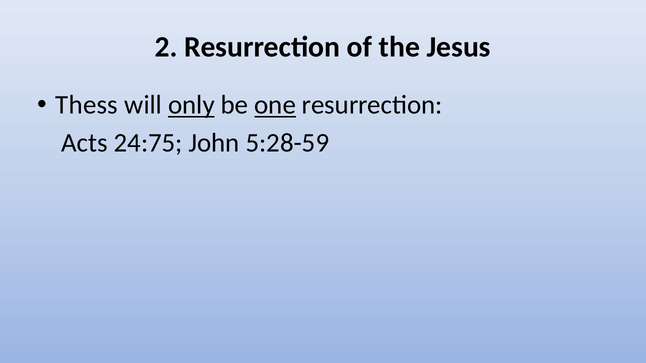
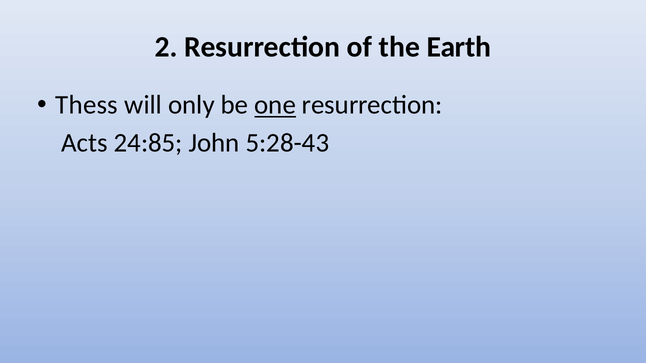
Jesus: Jesus -> Earth (459, 47)
only underline: present -> none (191, 105)
24:75: 24:75 -> 24:85 (148, 143)
5:28-59: 5:28-59 -> 5:28-43 (287, 143)
